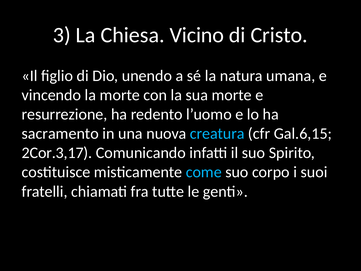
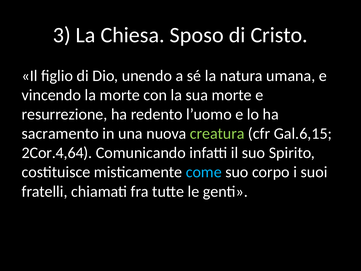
Vicino: Vicino -> Sposo (197, 35)
creatura colour: light blue -> light green (217, 134)
2Cor.3,17: 2Cor.3,17 -> 2Cor.4,64 (57, 153)
